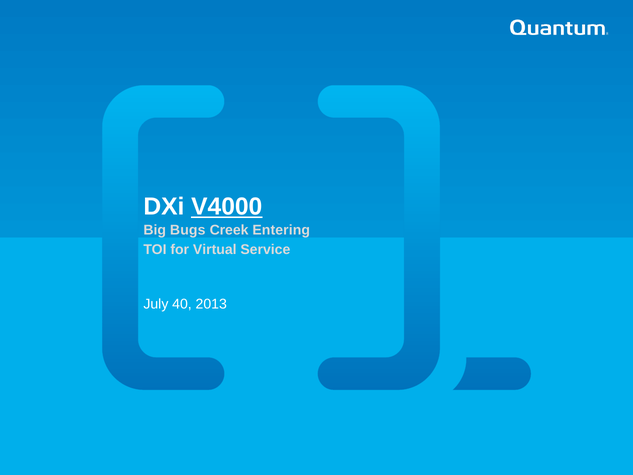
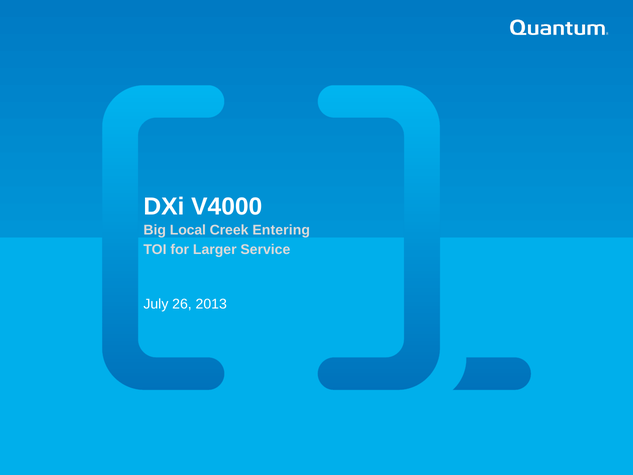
V4000 underline: present -> none (227, 206)
Bugs: Bugs -> Local (188, 230)
Virtual: Virtual -> Larger (215, 250)
40: 40 -> 26 (182, 304)
